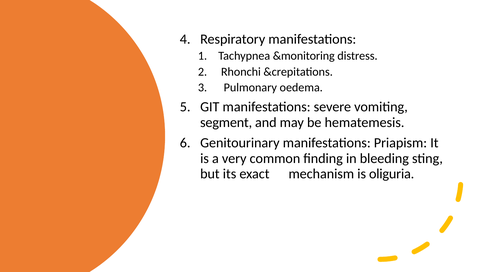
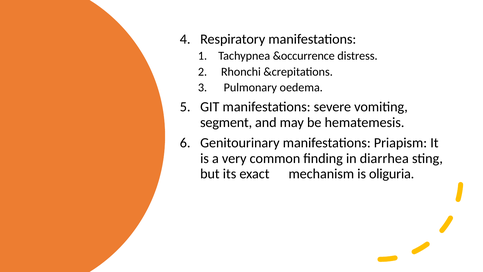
&monitoring: &monitoring -> &occurrence (304, 56)
bleeding: bleeding -> diarrhea (384, 158)
